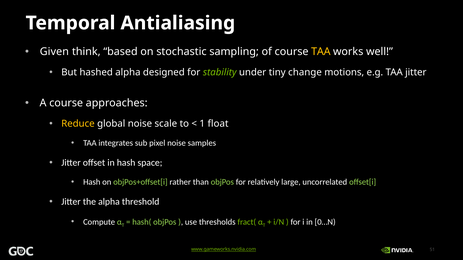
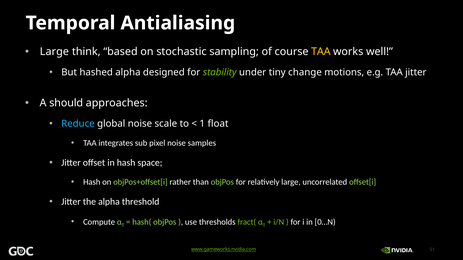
Given: Given -> Large (54, 52)
A course: course -> should (66, 103)
Reduce colour: yellow -> light blue (78, 124)
